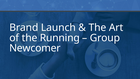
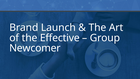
Running: Running -> Effective (60, 38)
